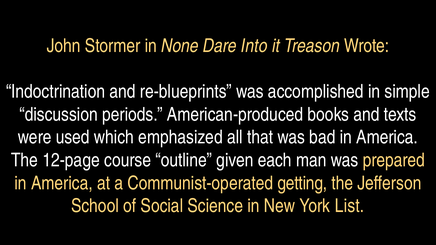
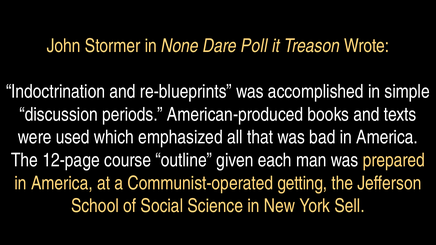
Into: Into -> Poll (254, 46)
List: List -> Sell (350, 206)
